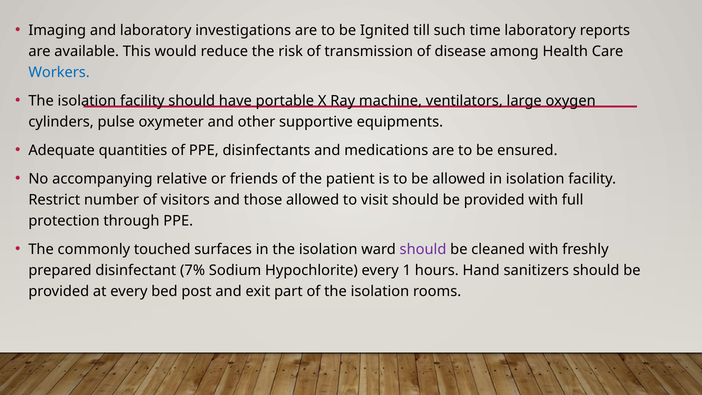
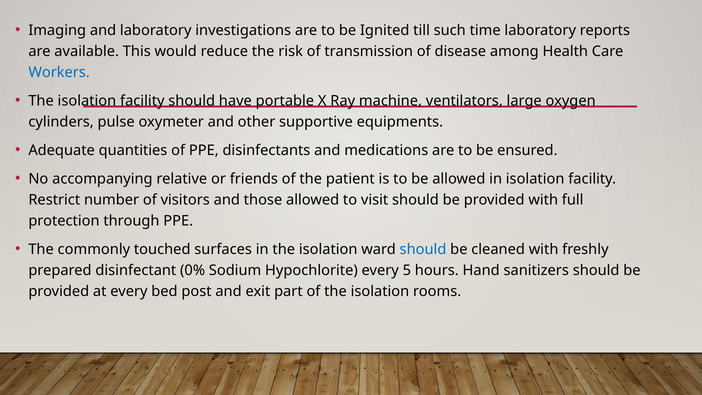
should colour: purple -> blue (423, 249)
7%: 7% -> 0% (193, 270)
1: 1 -> 5 (407, 270)
